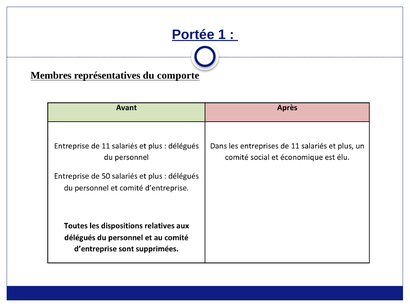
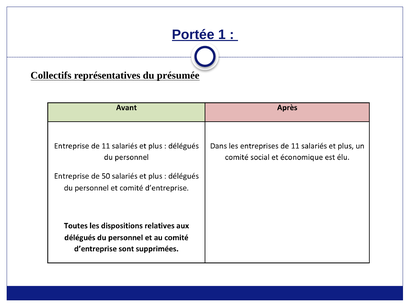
Membres: Membres -> Collectifs (51, 76)
comporte: comporte -> présumée (178, 76)
